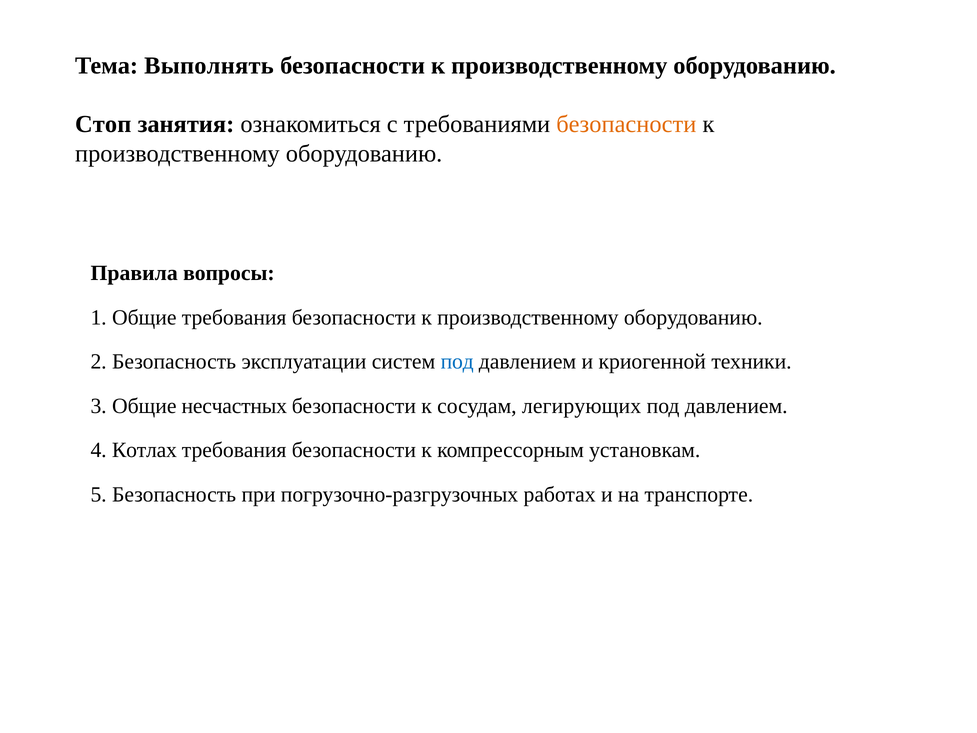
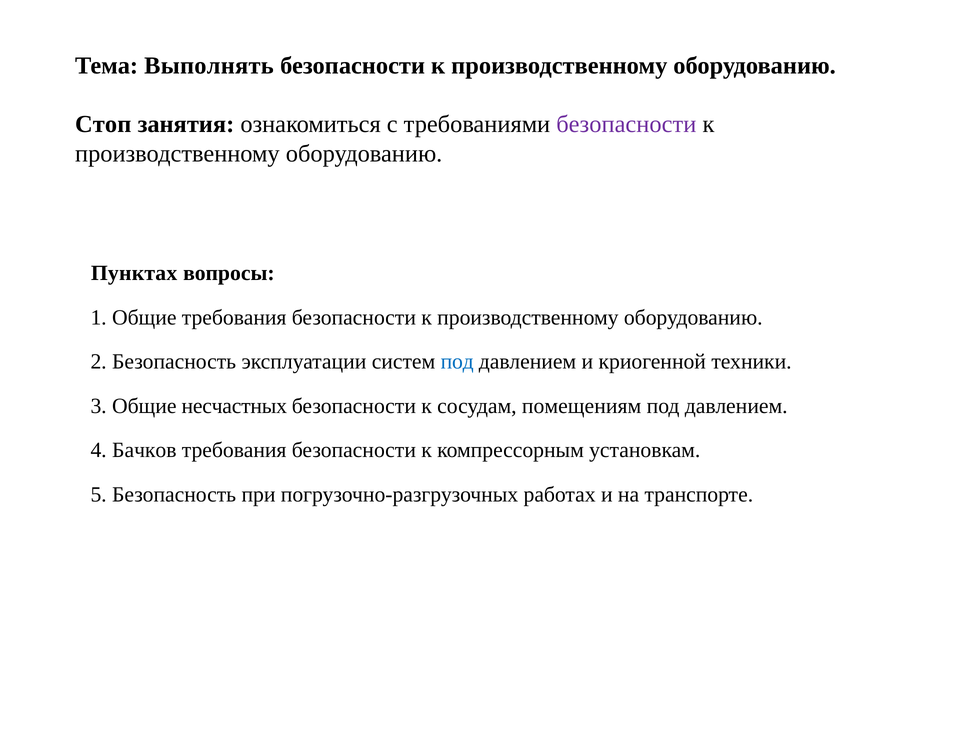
безопасности colour: orange -> purple (626, 124)
Правила: Правила -> Пунктах (134, 273)
легирующих: легирующих -> помещениям (582, 406)
Котлах: Котлах -> Бачков (144, 450)
